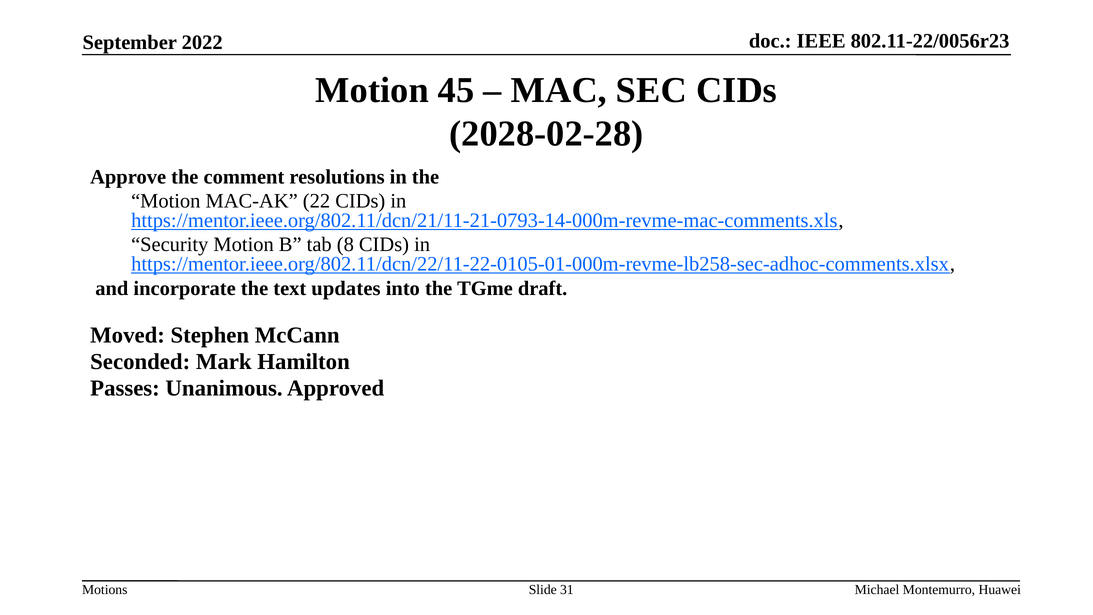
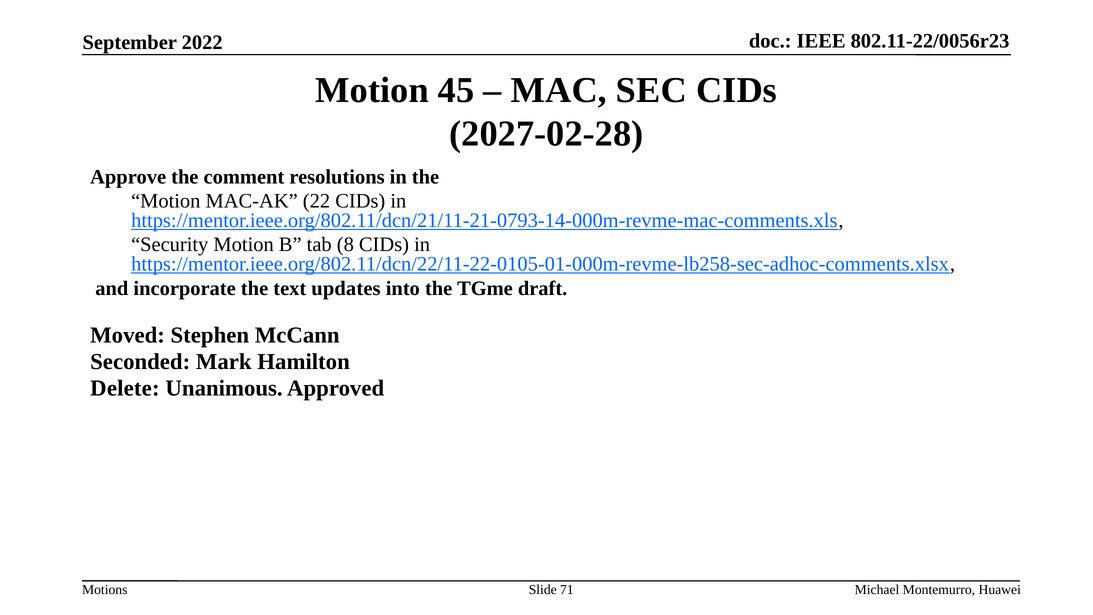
2028-02-28: 2028-02-28 -> 2027-02-28 (546, 134)
Passes: Passes -> Delete (125, 388)
31: 31 -> 71 (567, 590)
